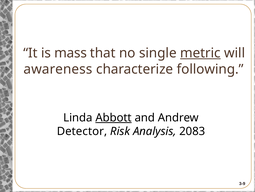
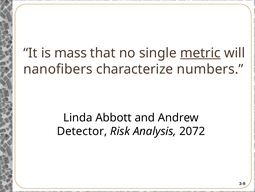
awareness: awareness -> nanofibers (58, 69)
following: following -> numbers (210, 69)
Abbott underline: present -> none (114, 117)
2083: 2083 -> 2072 (192, 131)
